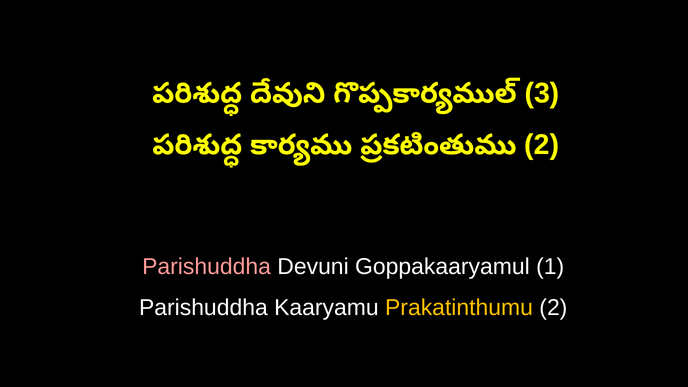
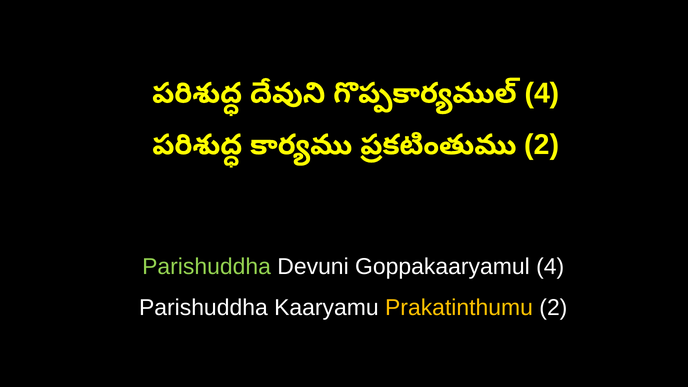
3: 3 -> 4 (542, 93)
Parishuddha colour: pink -> light green (207, 266)
Goppakaaryamul 1: 1 -> 4 (550, 266)
